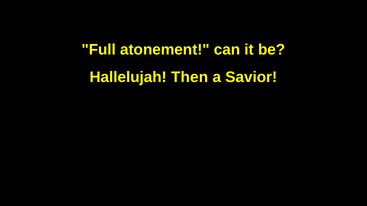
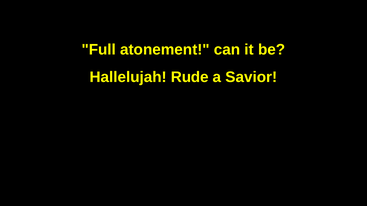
Then: Then -> Rude (190, 77)
